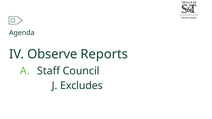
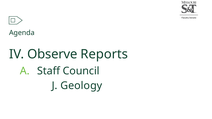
Excludes: Excludes -> Geology (81, 86)
